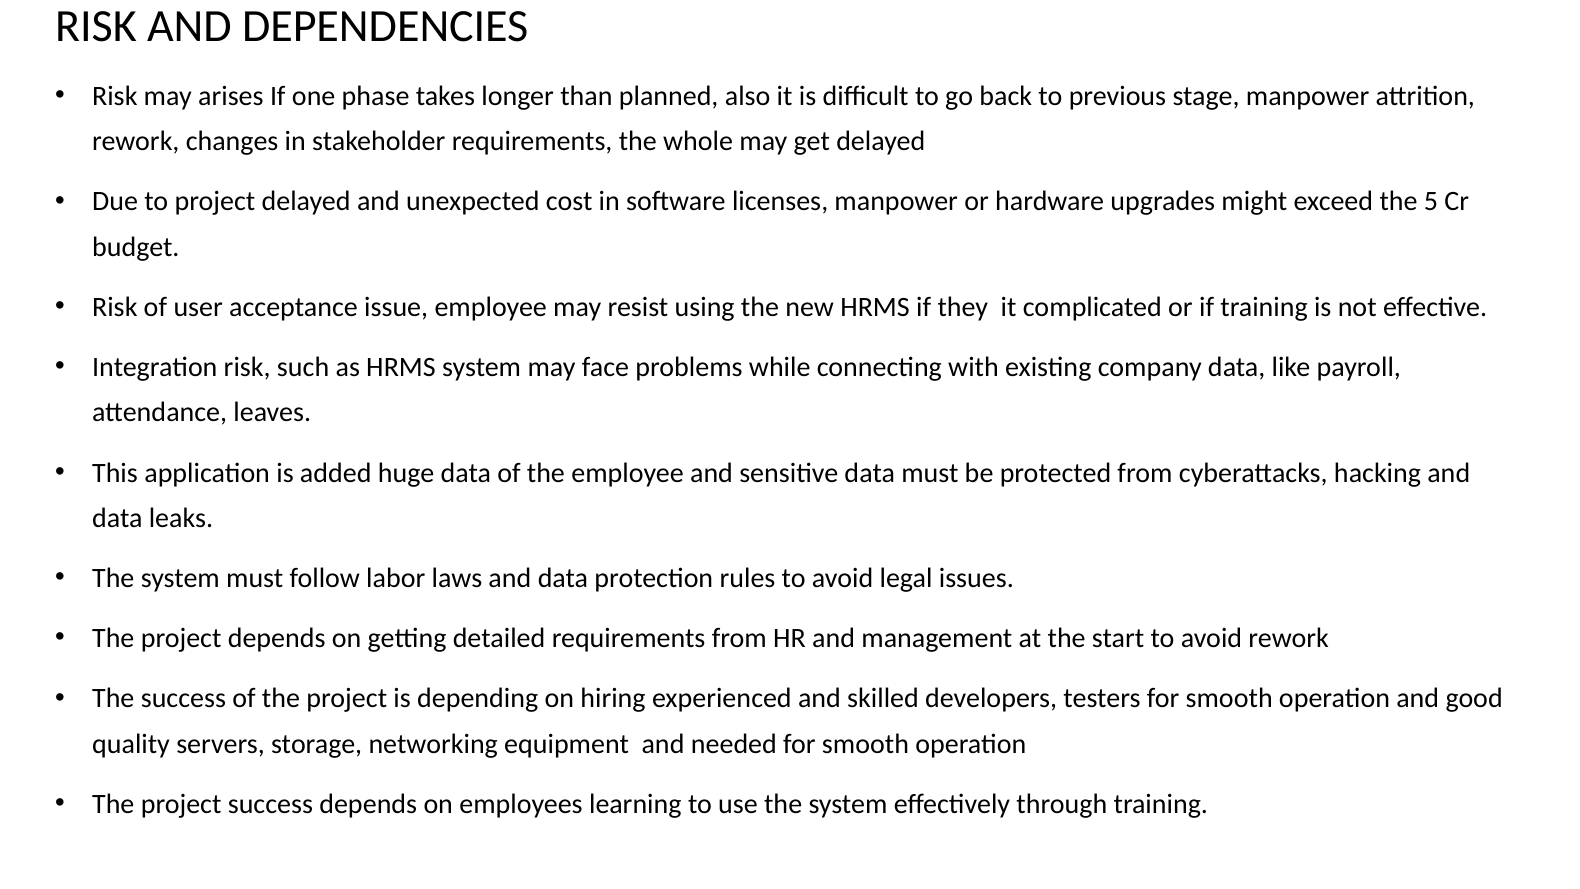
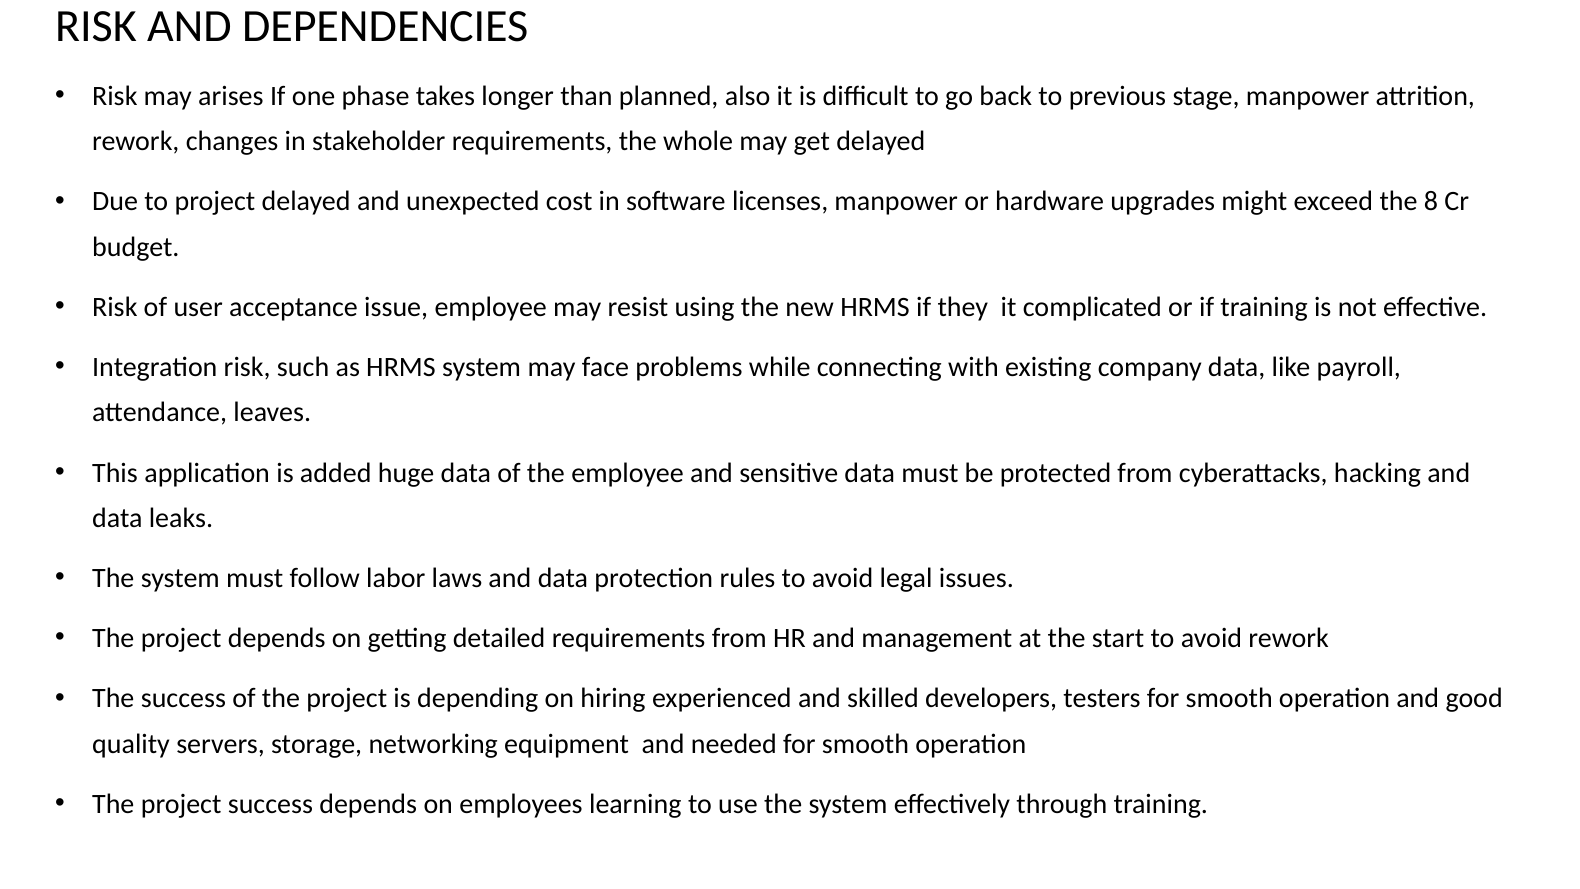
5: 5 -> 8 (1431, 202)
